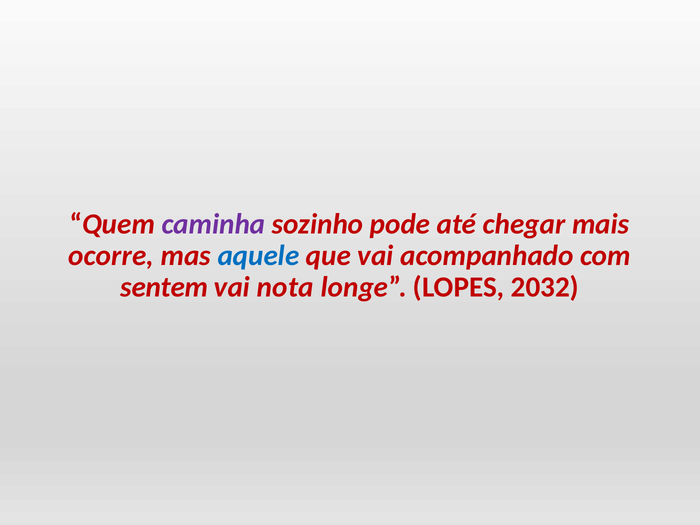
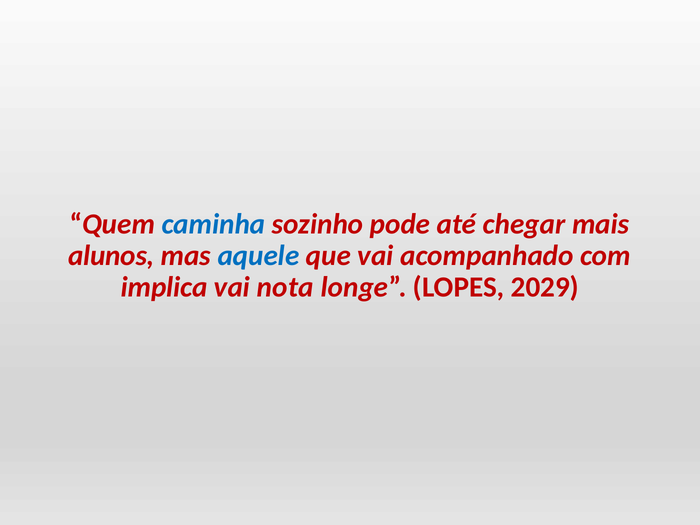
caminha colour: purple -> blue (213, 224)
ocorre: ocorre -> alunos (111, 256)
sentem: sentem -> implica (164, 287)
2032: 2032 -> 2029 (545, 287)
